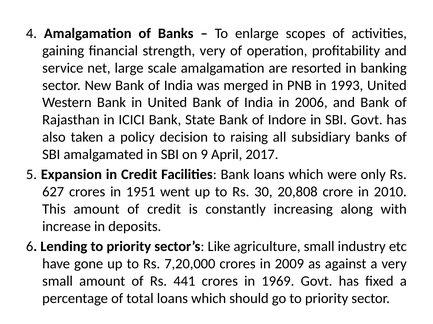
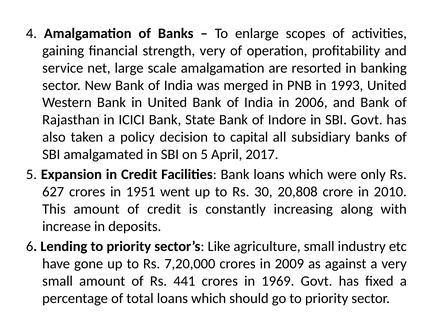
raising: raising -> capital (249, 137)
on 9: 9 -> 5 (204, 155)
